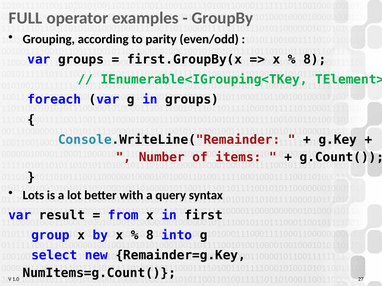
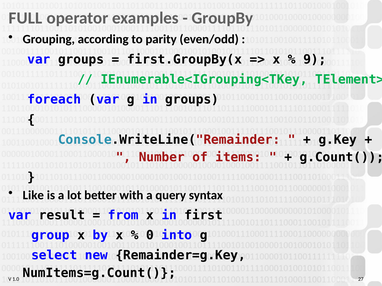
8: 8 -> 9 (315, 59)
Lots: Lots -> Like (33, 195)
8: 8 -> 0 (150, 236)
